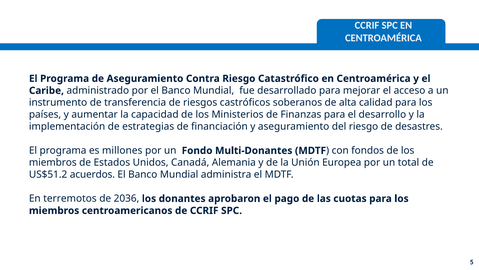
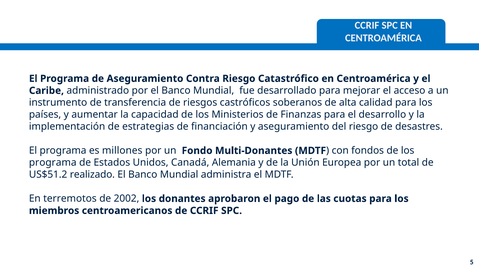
miembros: miembros -> programa (53, 162)
acuerdos: acuerdos -> realizado (92, 174)
2036: 2036 -> 2002 (127, 198)
